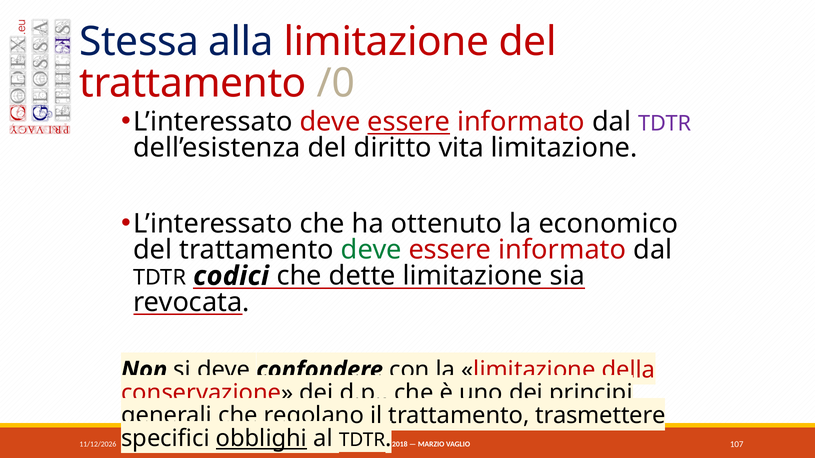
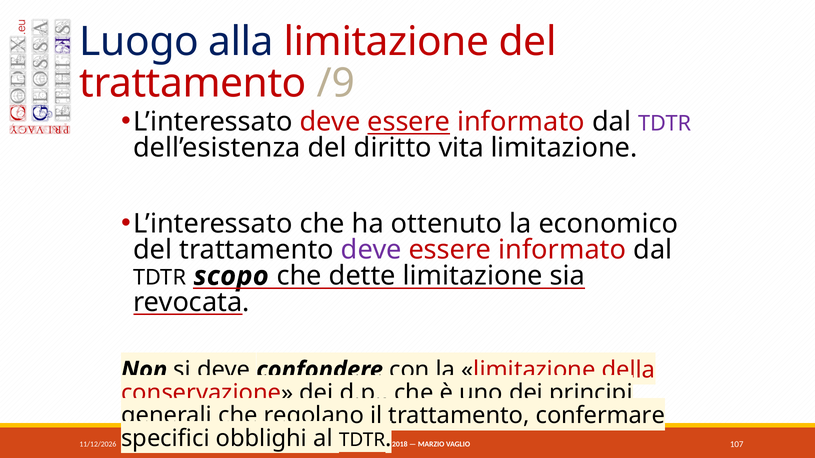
Stessa: Stessa -> Luogo (139, 42)
/0: /0 -> /9 (336, 84)
deve colour: green -> purple (371, 250)
codici: codici -> scopo (231, 276)
trasmettere: trasmettere -> confermare (600, 416)
obblighi underline: present -> none (261, 439)
